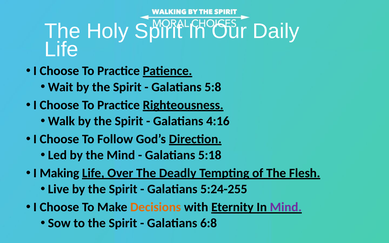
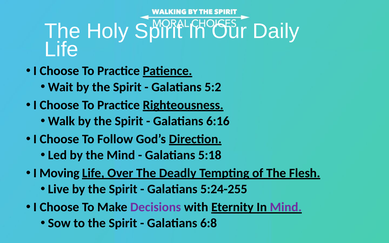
5:8: 5:8 -> 5:2 (213, 87)
4:16: 4:16 -> 6:16 (218, 121)
Making: Making -> Moving (59, 173)
Decisions colour: orange -> purple (156, 207)
